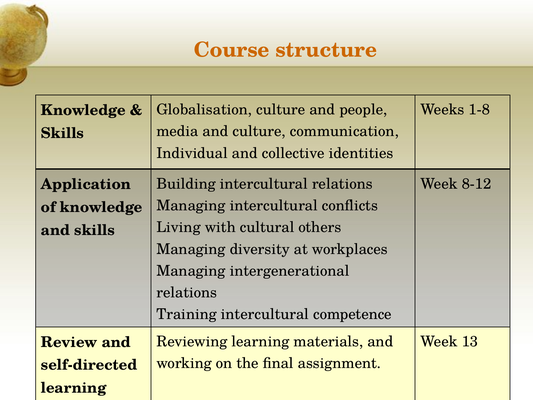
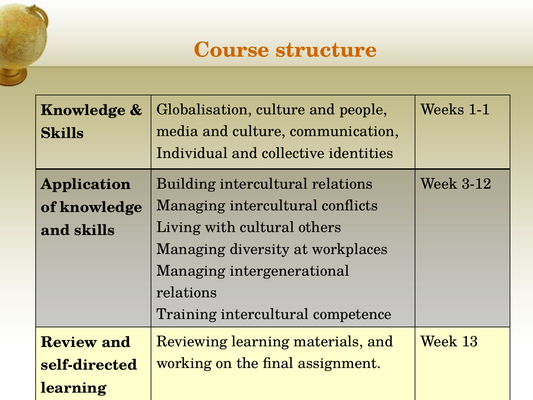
1-8: 1-8 -> 1-1 (479, 110)
8-12: 8-12 -> 3-12 (477, 184)
